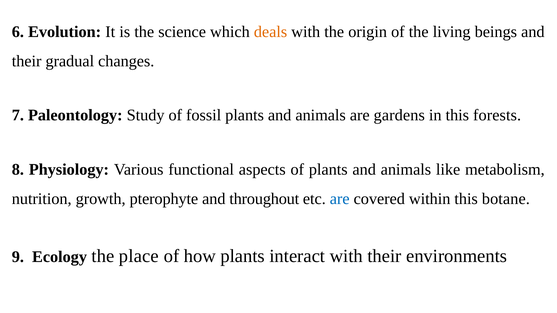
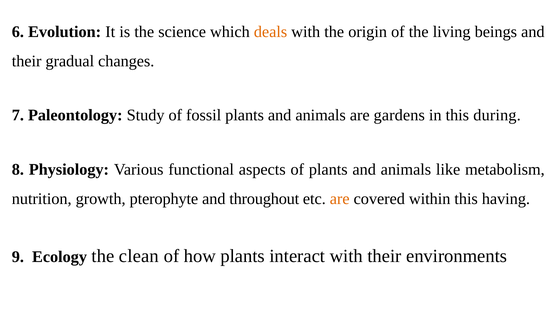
forests: forests -> during (497, 115)
are colour: blue -> orange (340, 199)
botane: botane -> having (506, 199)
place: place -> clean (139, 256)
